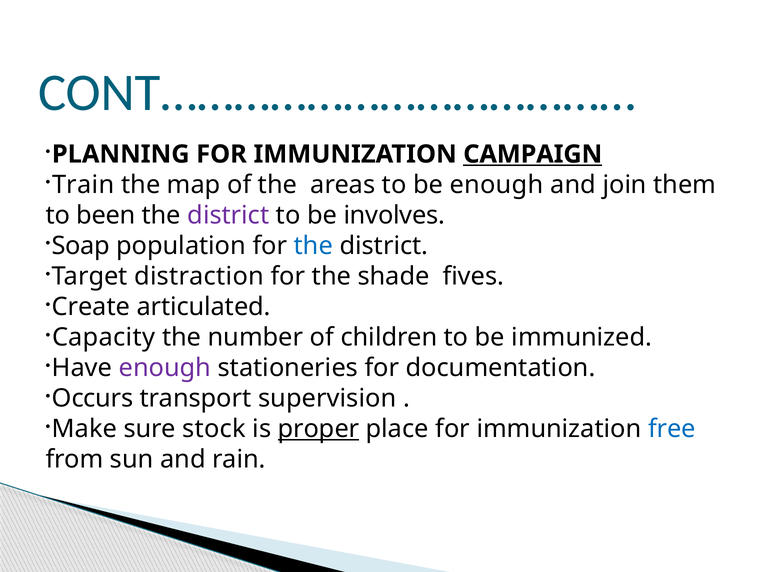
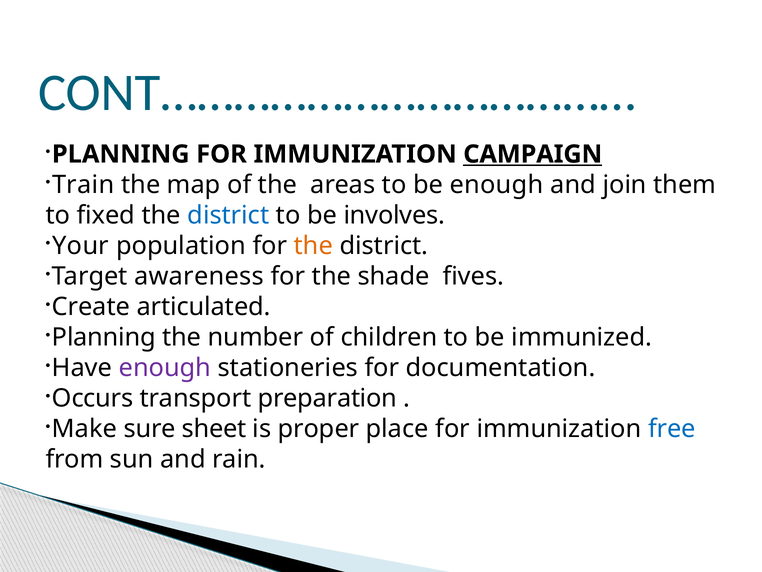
been: been -> fixed (106, 215)
district colour: purple -> blue (228, 215)
Soap: Soap -> Your (81, 246)
the colour: blue -> orange (313, 246)
distraction: distraction -> awareness (199, 276)
Capacity: Capacity -> Planning (104, 337)
supervision: supervision -> preparation (327, 398)
stock: stock -> sheet (214, 428)
proper underline: present -> none (319, 428)
